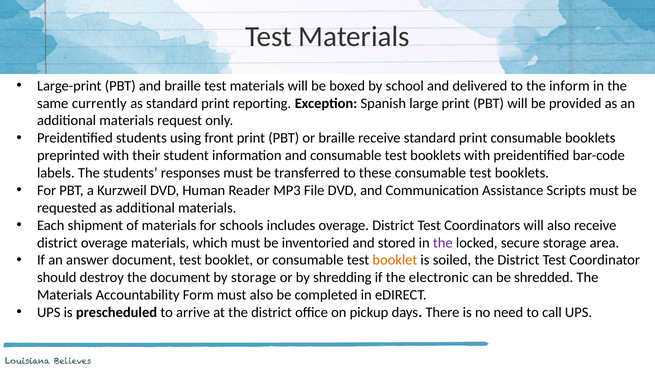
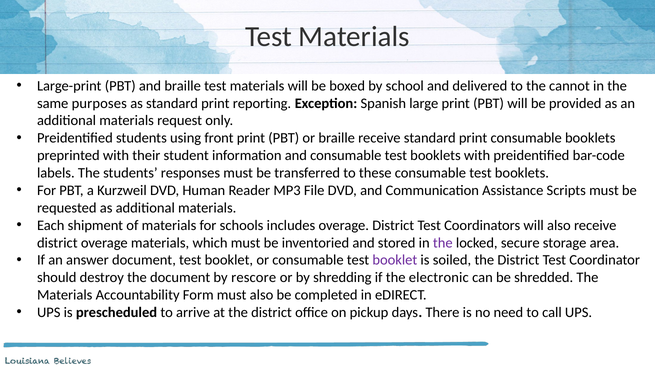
inform: inform -> cannot (569, 86)
currently: currently -> purposes (99, 103)
booklet colour: orange -> purple (395, 260)
by storage: storage -> rescore (254, 278)
